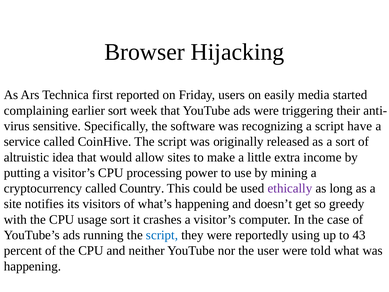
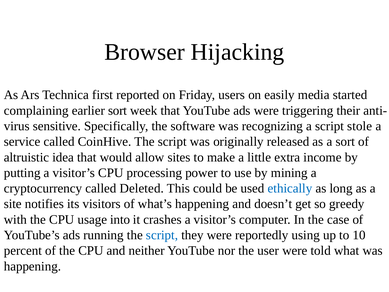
have: have -> stole (360, 126)
Country: Country -> Deleted (142, 188)
ethically colour: purple -> blue (290, 188)
usage sort: sort -> into (120, 219)
43: 43 -> 10 (359, 235)
